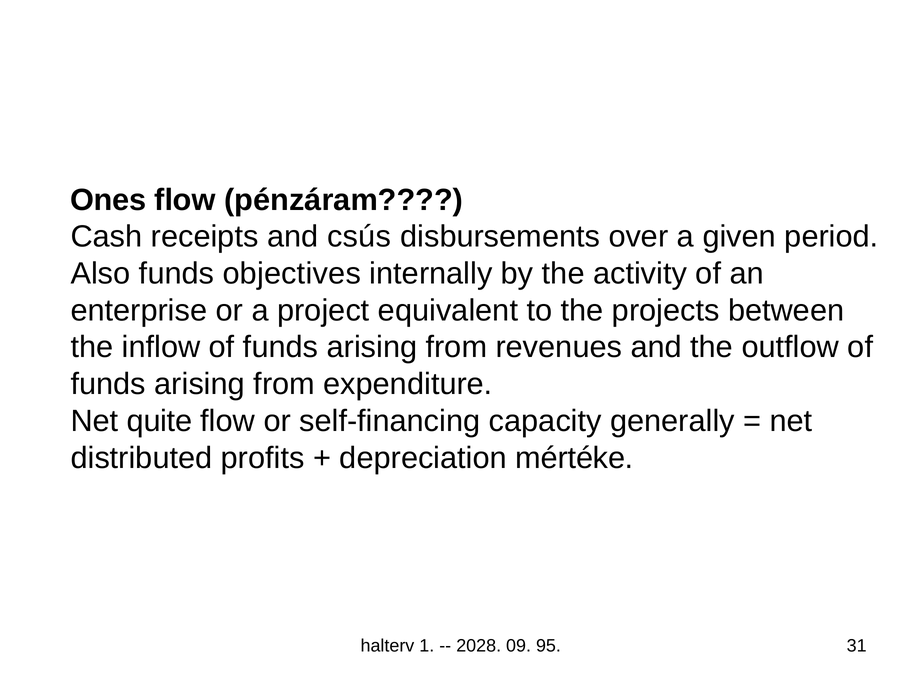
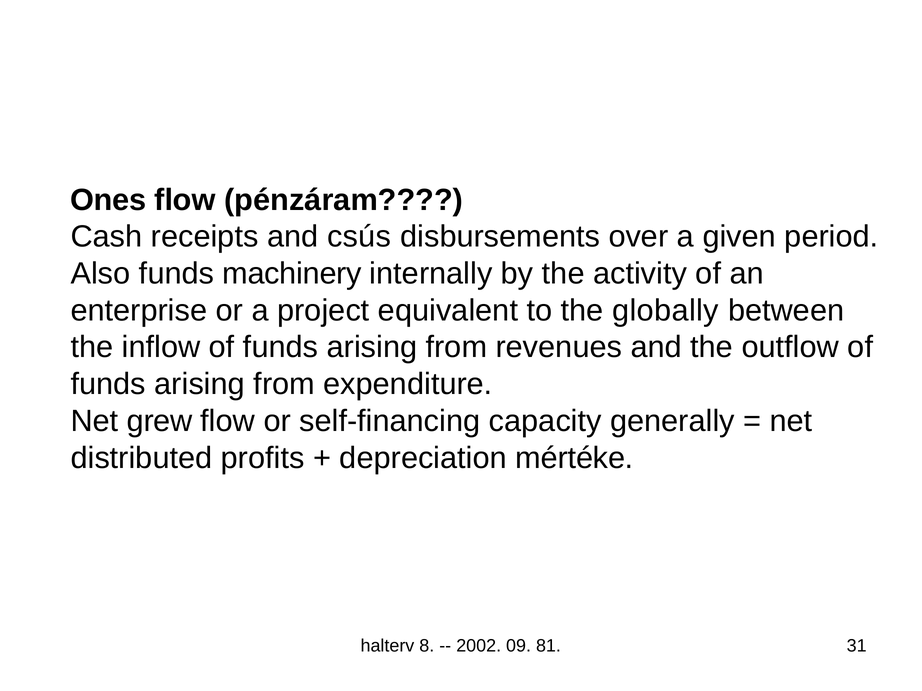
objectives: objectives -> machinery (292, 274)
projects: projects -> globally (666, 311)
quite: quite -> grew (160, 421)
1: 1 -> 8 (427, 646)
2028: 2028 -> 2002 (479, 646)
95: 95 -> 81 (548, 646)
